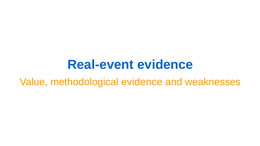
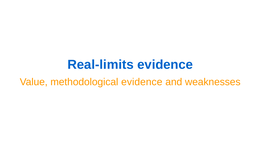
Real-event: Real-event -> Real-limits (101, 65)
